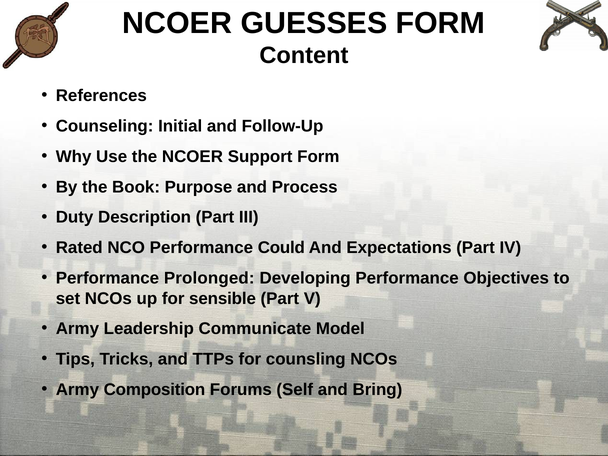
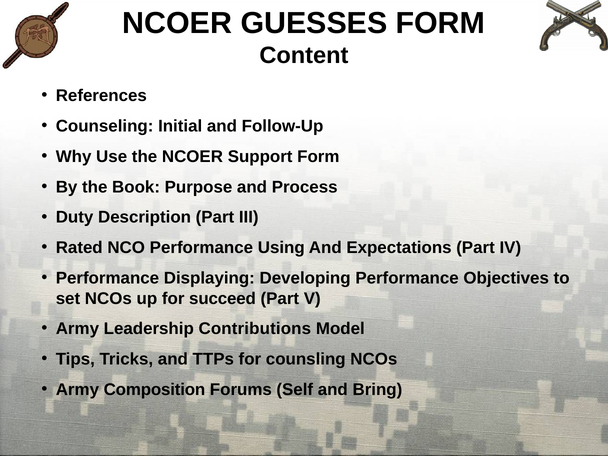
Could: Could -> Using (281, 248)
Prolonged: Prolonged -> Displaying (209, 278)
sensible: sensible -> succeed (223, 298)
Communicate: Communicate -> Contributions (255, 329)
